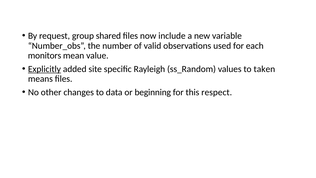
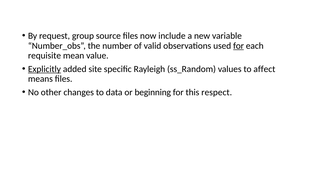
shared: shared -> source (108, 36)
for underline: none -> present (239, 46)
monitors: monitors -> requisite (45, 56)
taken: taken -> affect (264, 69)
